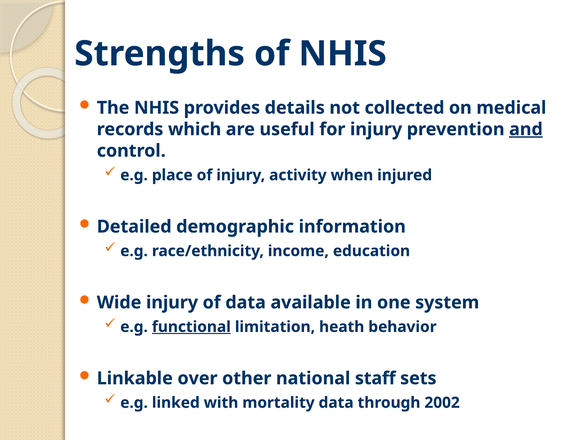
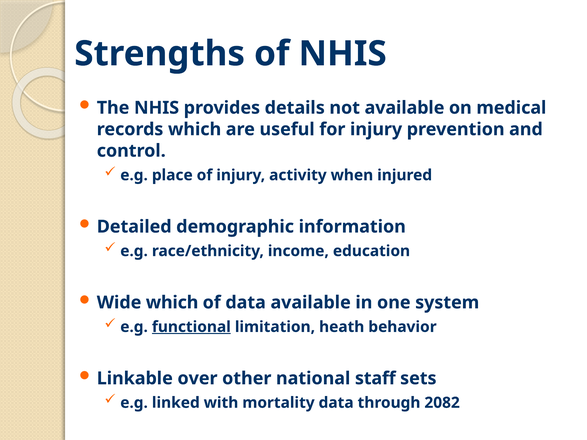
not collected: collected -> available (405, 108)
and underline: present -> none (526, 129)
Wide injury: injury -> which (172, 303)
2002: 2002 -> 2082 (442, 403)
